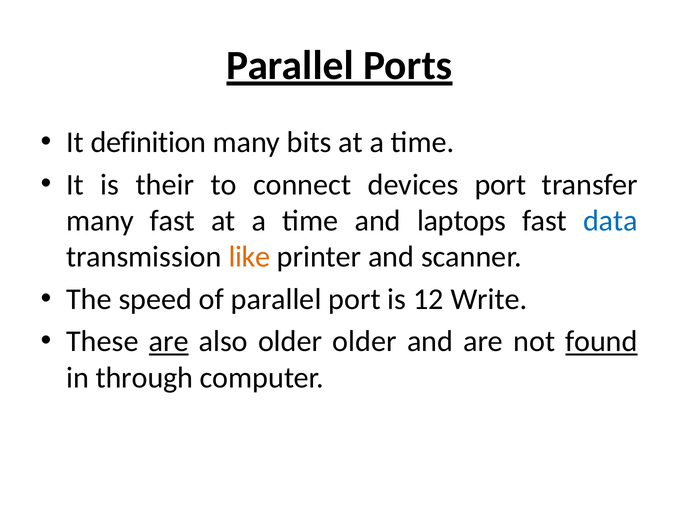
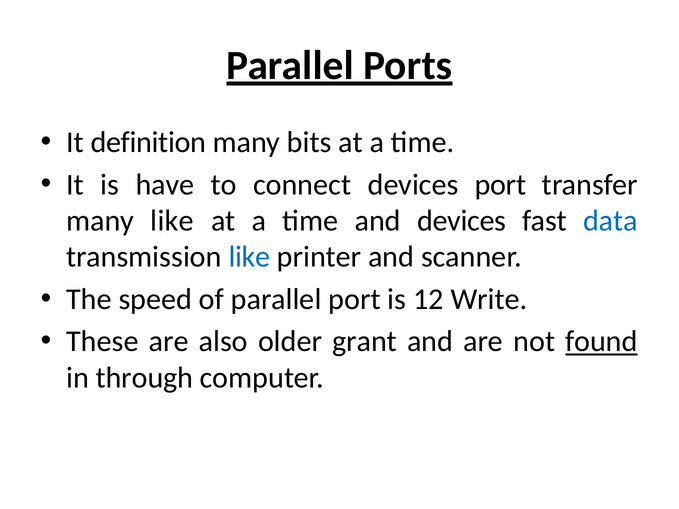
their: their -> have (165, 185)
many fast: fast -> like (172, 221)
and laptops: laptops -> devices (462, 221)
like colour: orange -> blue (249, 257)
are underline: present -> none (169, 342)
older older: older -> grant (365, 342)
